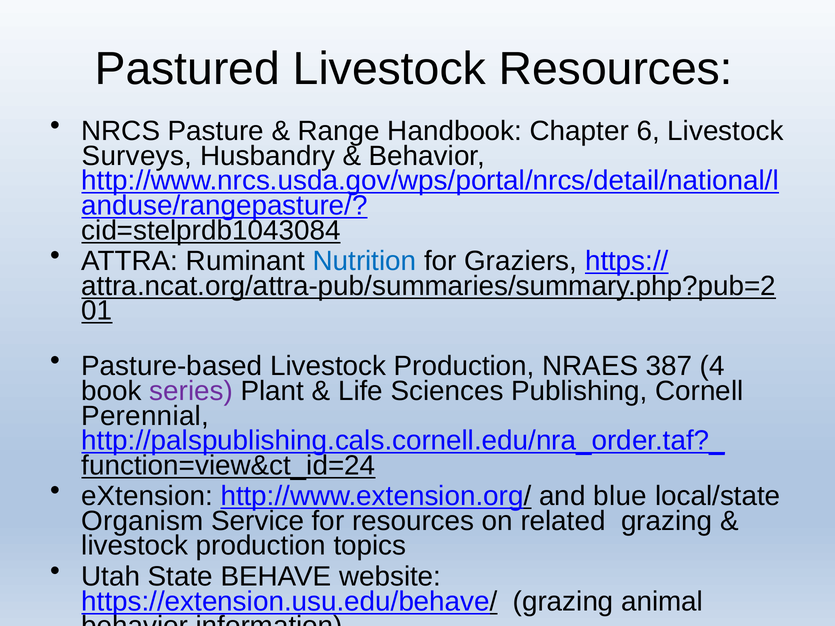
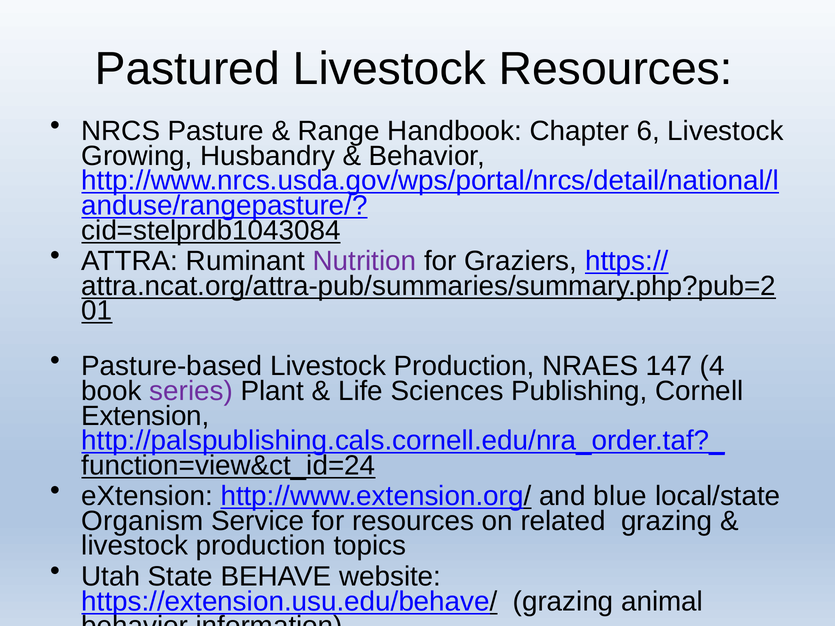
Surveys: Surveys -> Growing (137, 156)
Nutrition colour: blue -> purple (365, 261)
387: 387 -> 147 (669, 366)
Perennial: Perennial -> Extension (145, 416)
